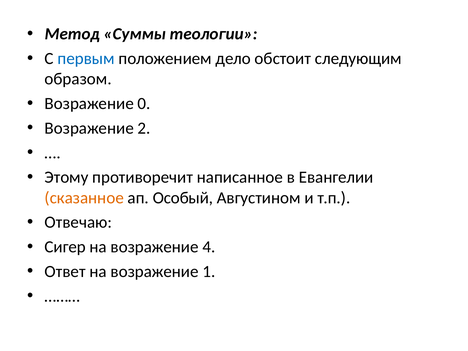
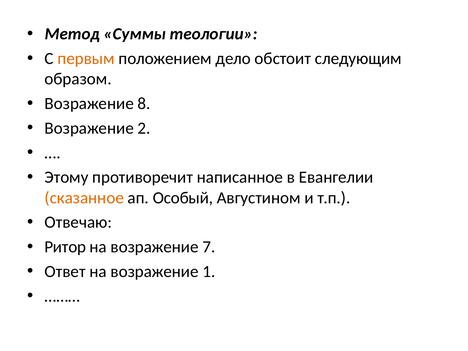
первым colour: blue -> orange (86, 59)
0: 0 -> 8 (144, 104)
Сигер: Сигер -> Ритор (65, 247)
4: 4 -> 7 (209, 247)
